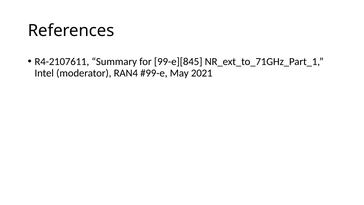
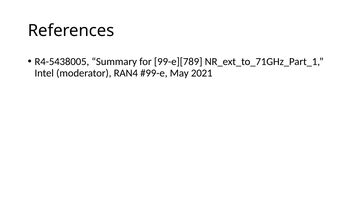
R4-2107611: R4-2107611 -> R4-5438005 (62, 62)
99-e][845: 99-e][845 -> 99-e][789 (178, 62)
